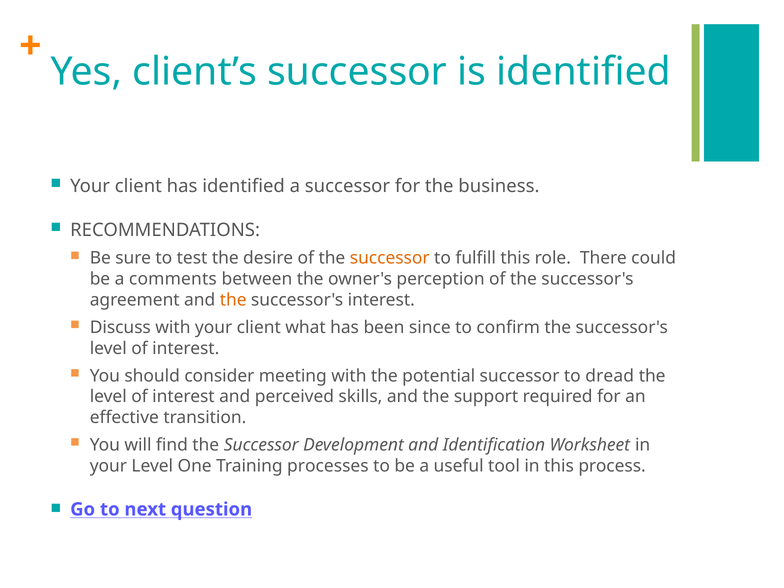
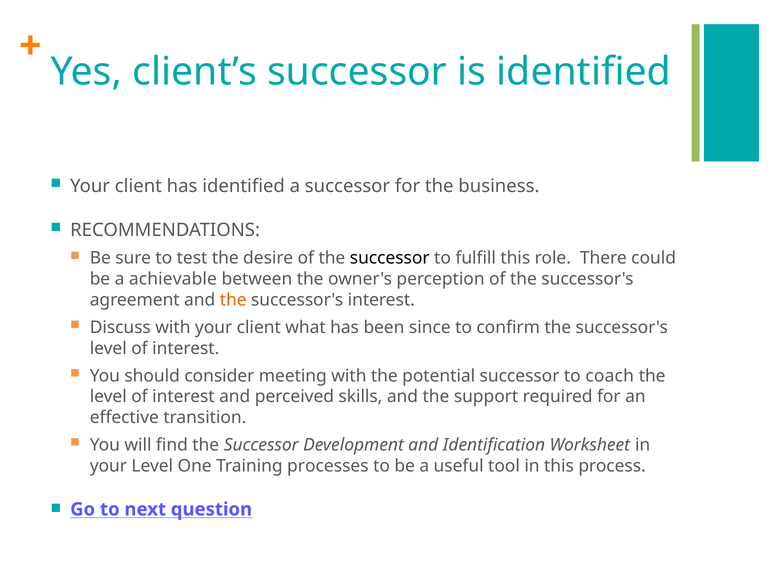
successor colour: orange -> black (390, 258)
comments: comments -> achievable (173, 279)
dread: dread -> coach (610, 376)
